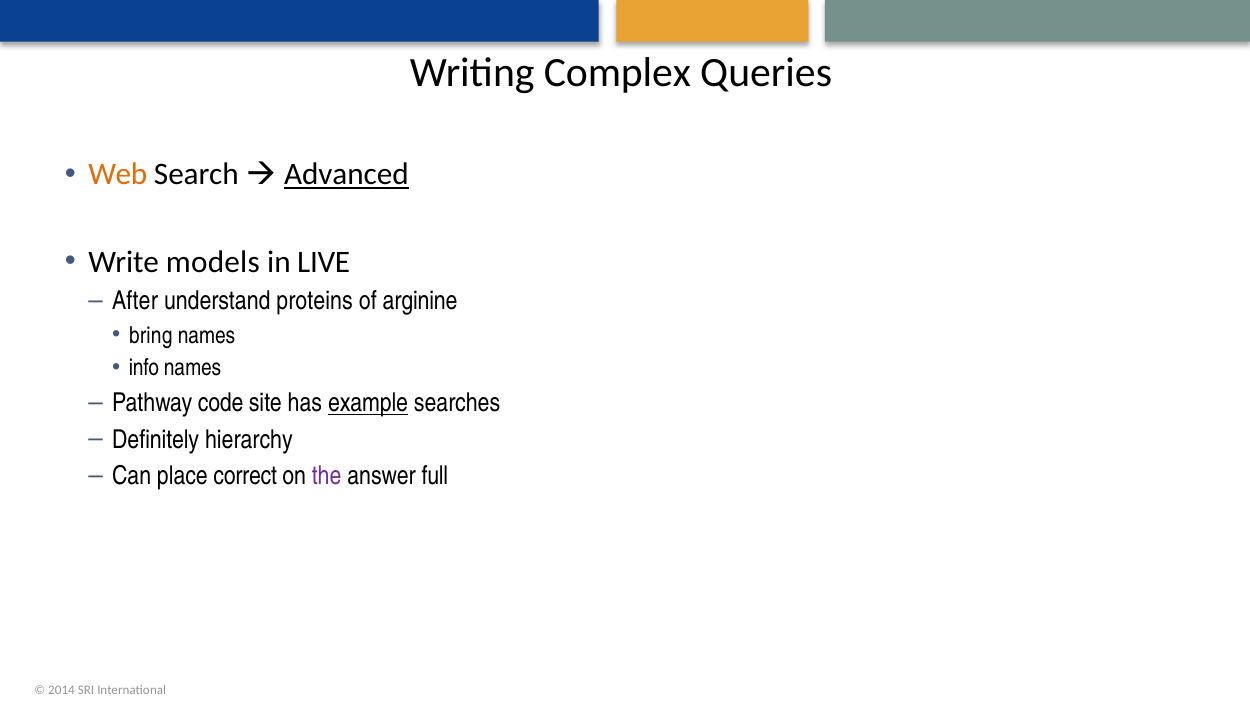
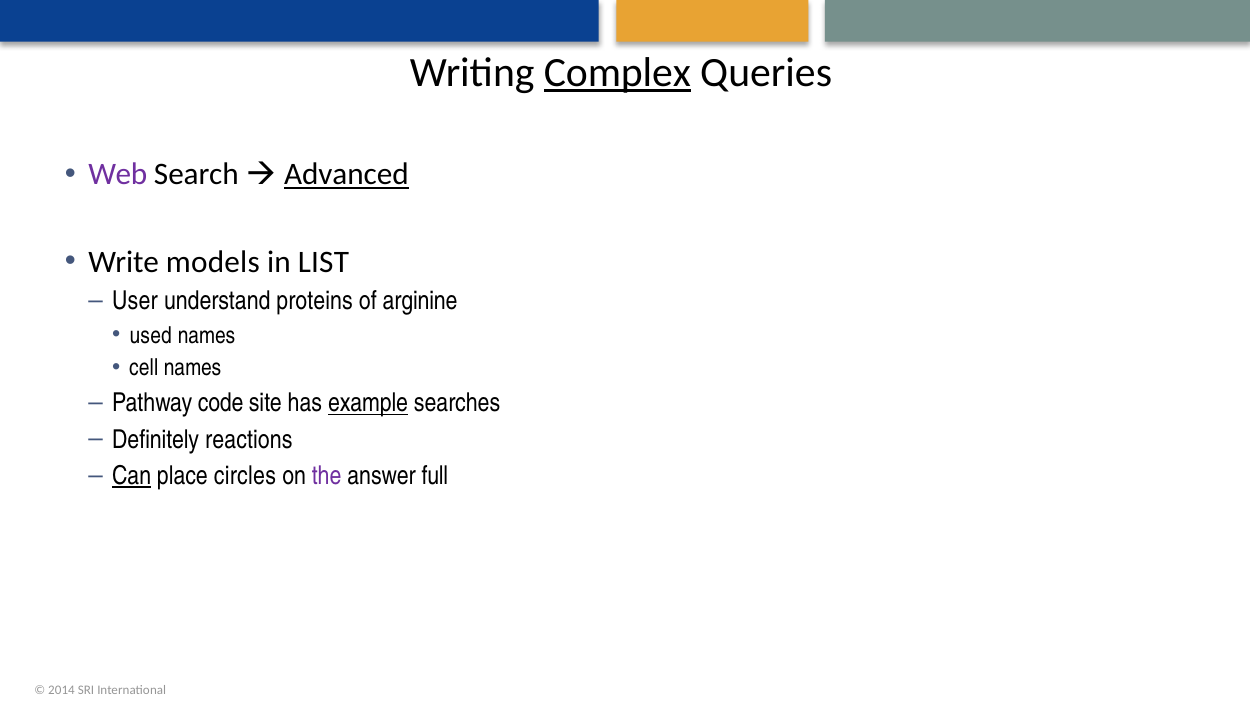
Complex underline: none -> present (617, 72)
Web colour: orange -> purple (118, 174)
LIVE: LIVE -> LIST (323, 262)
After: After -> User (135, 301)
bring: bring -> used (151, 335)
info: info -> cell (144, 368)
hierarchy: hierarchy -> reactions (249, 440)
Can underline: none -> present (132, 476)
correct: correct -> circles (245, 476)
